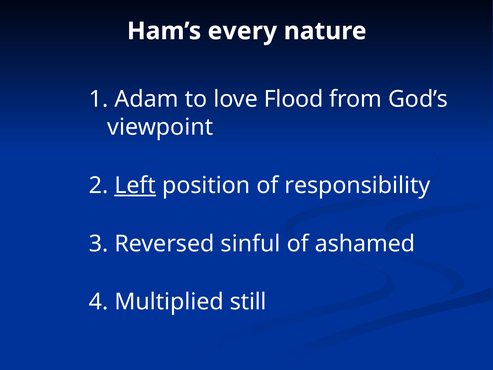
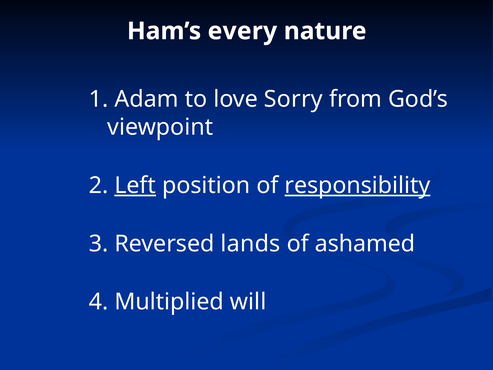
Flood: Flood -> Sorry (293, 99)
responsibility underline: none -> present (357, 185)
sinful: sinful -> lands (250, 244)
still: still -> will (248, 302)
